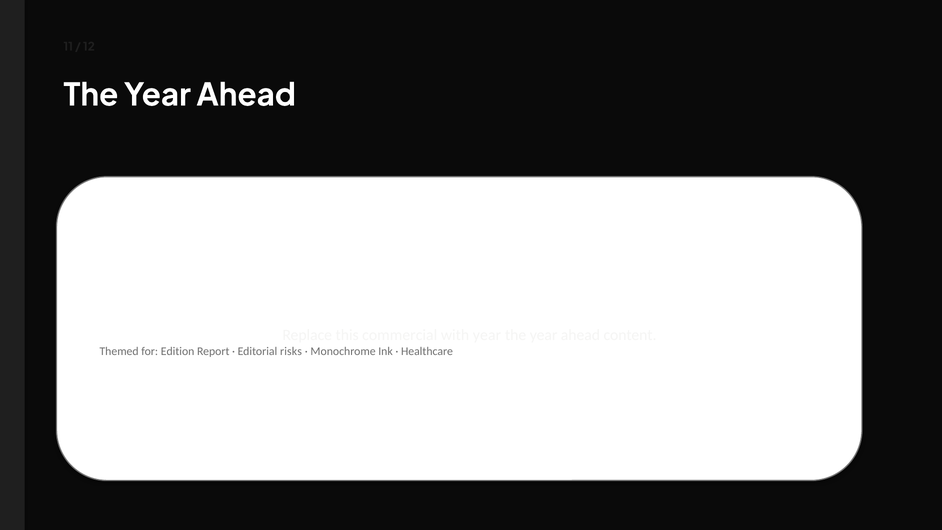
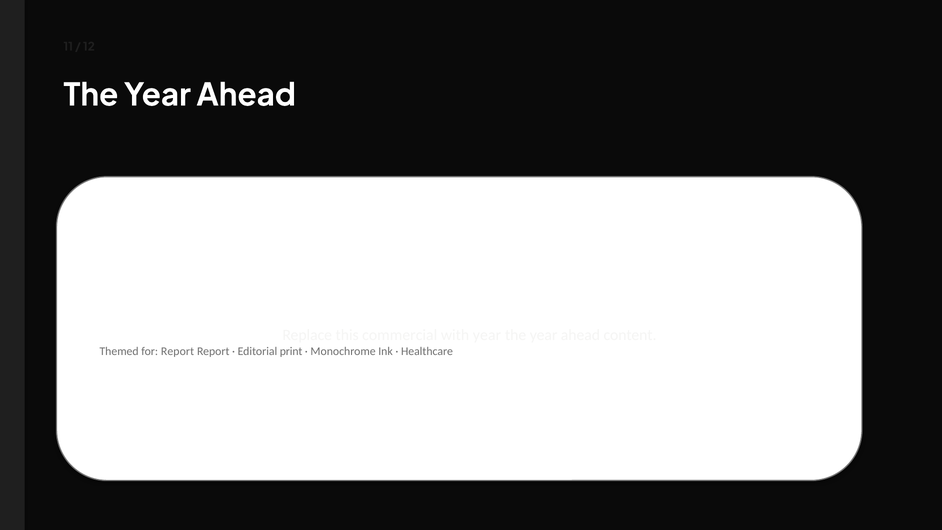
for Edition: Edition -> Report (178, 351)
risks: risks -> print (291, 351)
